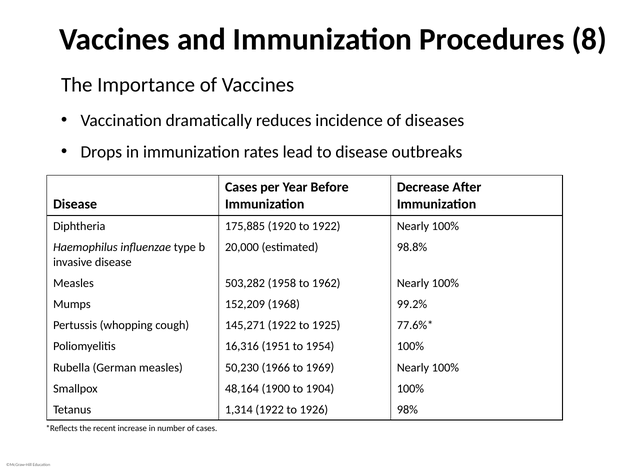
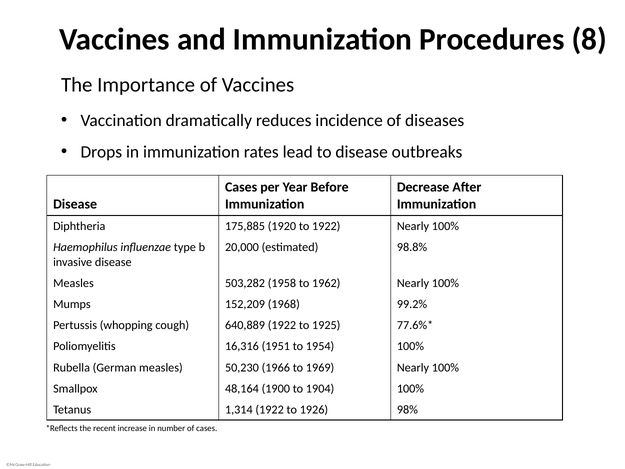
145,271: 145,271 -> 640,889 (245, 325)
